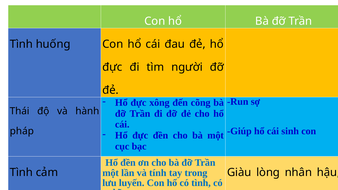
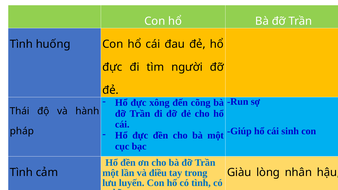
tính: tính -> điều (158, 173)
